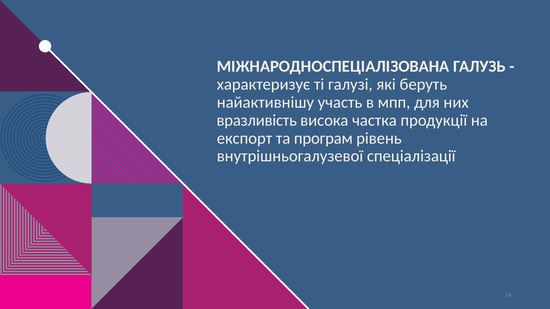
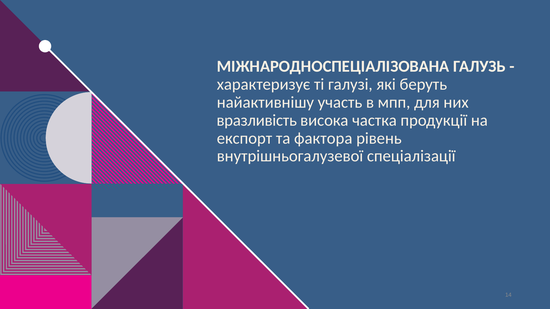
програм: програм -> фактора (323, 138)
